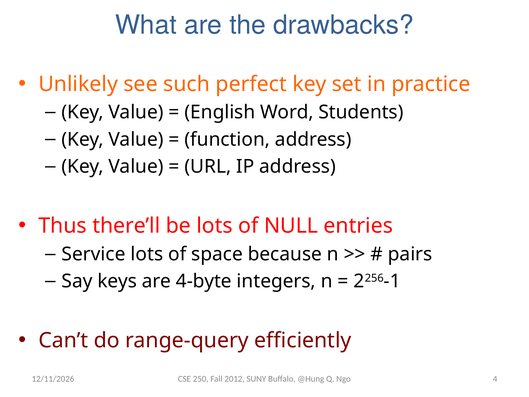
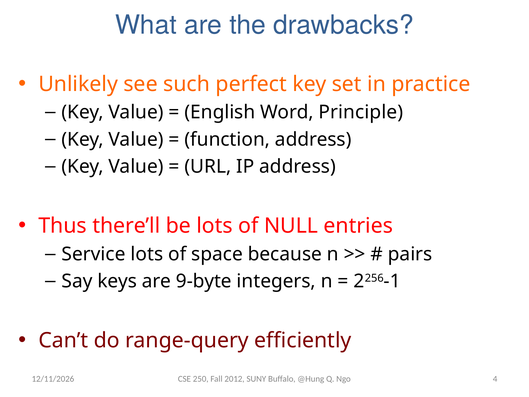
Students: Students -> Principle (361, 112)
4-byte: 4-byte -> 9-byte (204, 281)
